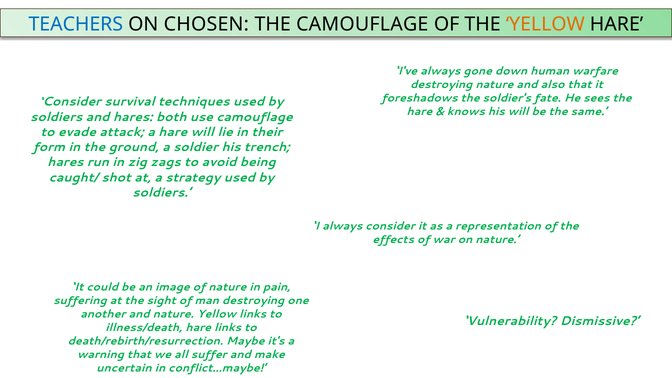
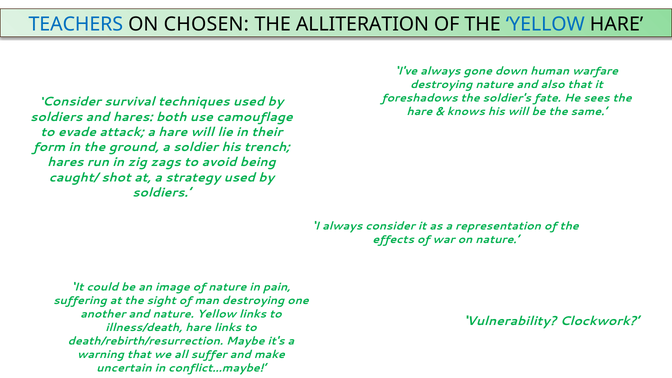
THE CAMOUFLAGE: CAMOUFLAGE -> ALLITERATION (362, 24)
YELLOW colour: orange -> blue (545, 24)
Dismissive: Dismissive -> Clockwork (599, 321)
